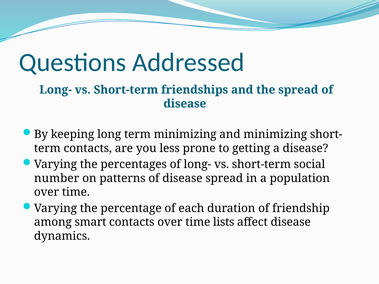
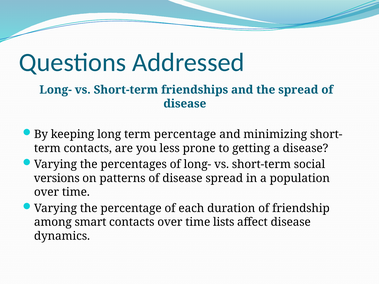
term minimizing: minimizing -> percentage (185, 134)
number: number -> versions (57, 178)
